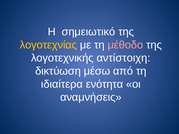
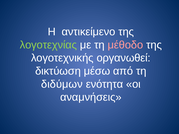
σημειωτικό: σημειωτικό -> αντικείμενο (88, 32)
λογοτεχνίας colour: yellow -> light green (48, 45)
αντίστοιχη: αντίστοιχη -> οργανωθεί (124, 58)
ιδιαίτερα: ιδιαίτερα -> διδύμων (62, 84)
